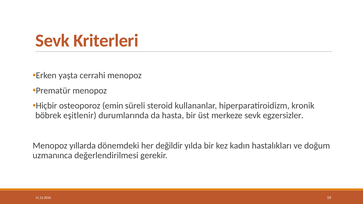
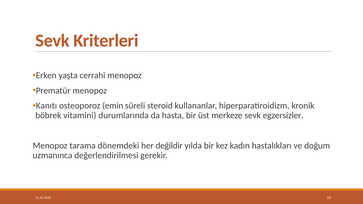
Hiçbir: Hiçbir -> Kanıtı (46, 106)
eşitlenir: eşitlenir -> vitamini (80, 116)
yıllarda: yıllarda -> tarama (83, 146)
